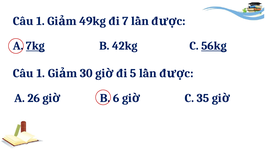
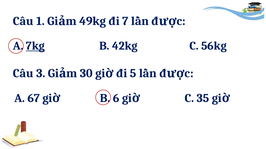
56kg underline: present -> none (214, 46)
1: 1 -> 3 (41, 74)
26: 26 -> 67 (34, 98)
